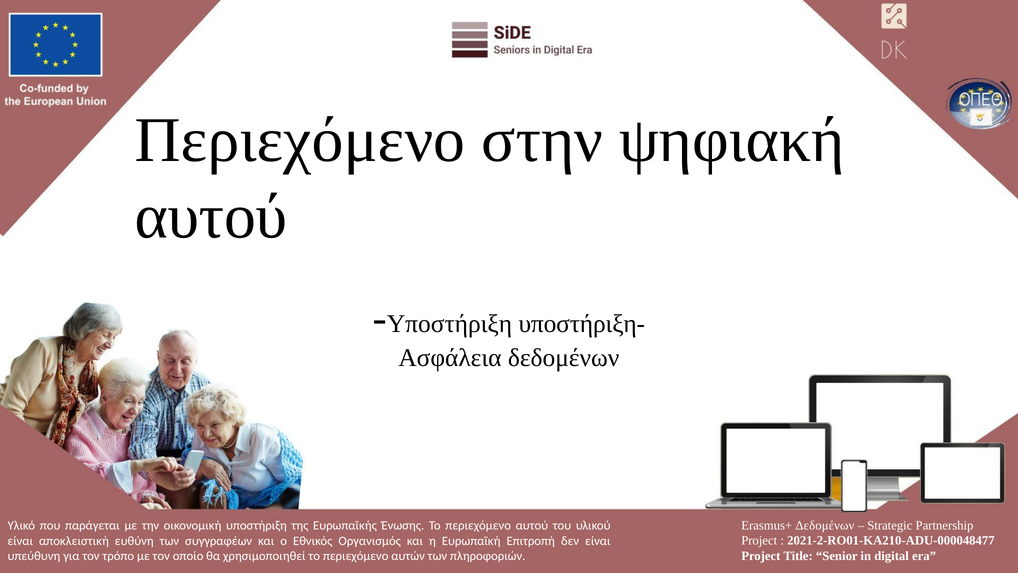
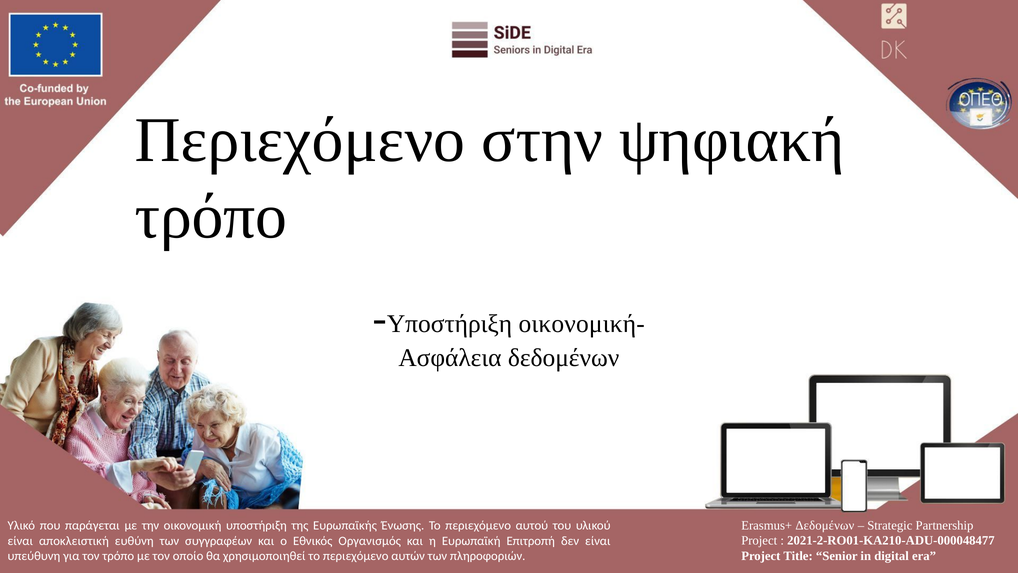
αυτού: αυτού -> τρόπο (211, 216)
υποστήριξη-: υποστήριξη- -> οικονομική- (582, 324)
